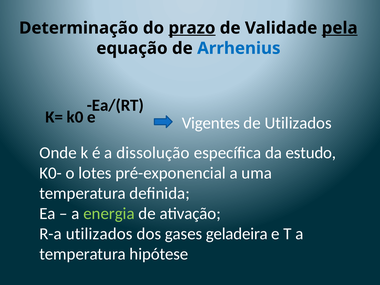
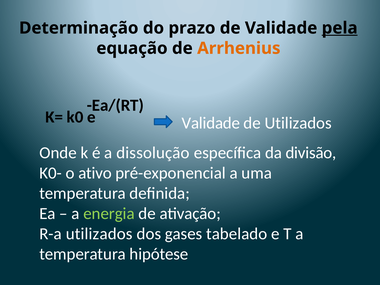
prazo underline: present -> none (192, 28)
Arrhenius colour: blue -> orange (239, 48)
Vigentes: Vigentes -> Validade (211, 123)
estudo: estudo -> divisão (311, 153)
lotes: lotes -> ativo (95, 173)
geladeira: geladeira -> tabelado (237, 234)
